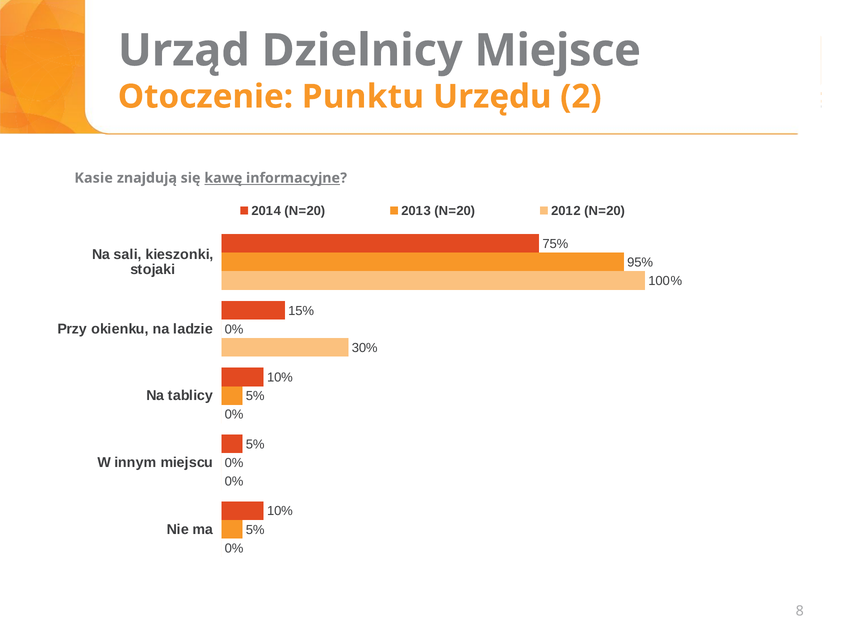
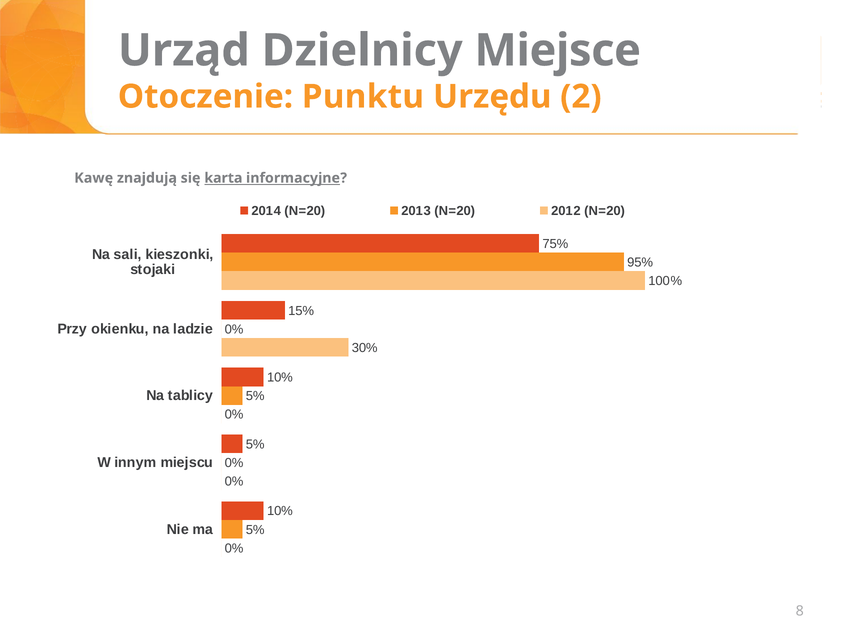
Kasie: Kasie -> Kawę (94, 178)
kawę: kawę -> karta (223, 178)
